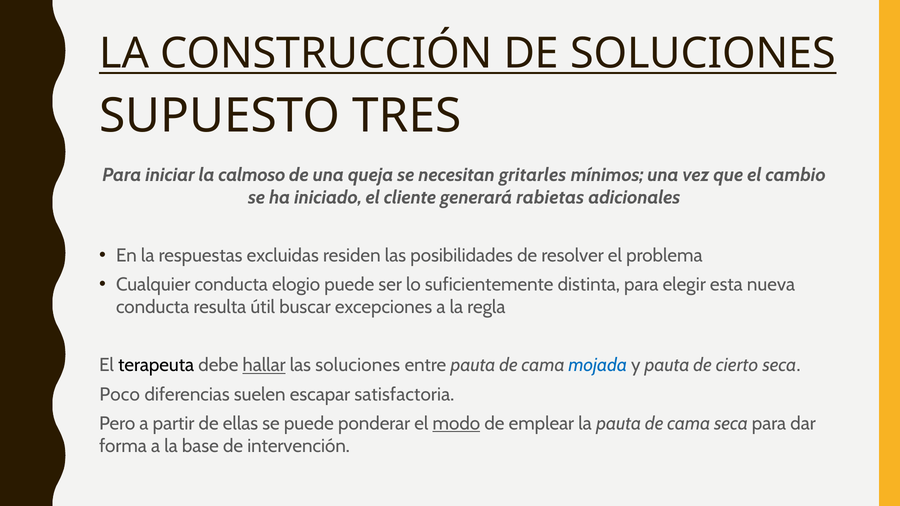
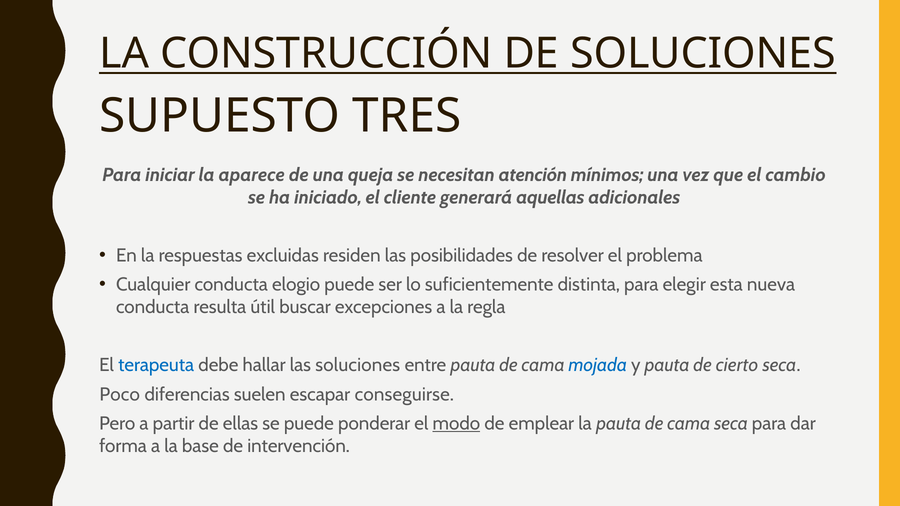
calmoso: calmoso -> aparece (252, 175)
gritarles: gritarles -> atención (533, 175)
rabietas: rabietas -> aquellas (550, 197)
terapeuta colour: black -> blue (156, 365)
hallar underline: present -> none (264, 365)
satisfactoria: satisfactoria -> conseguirse (404, 395)
